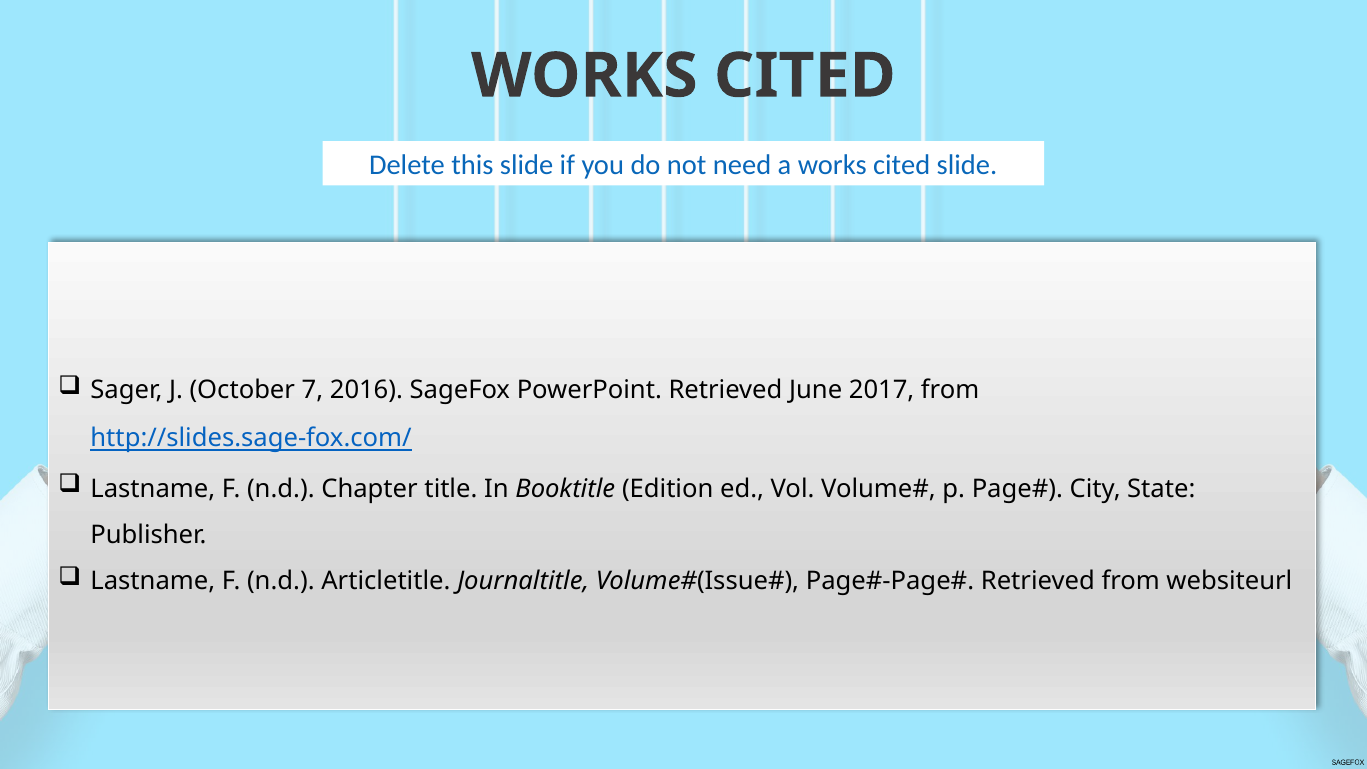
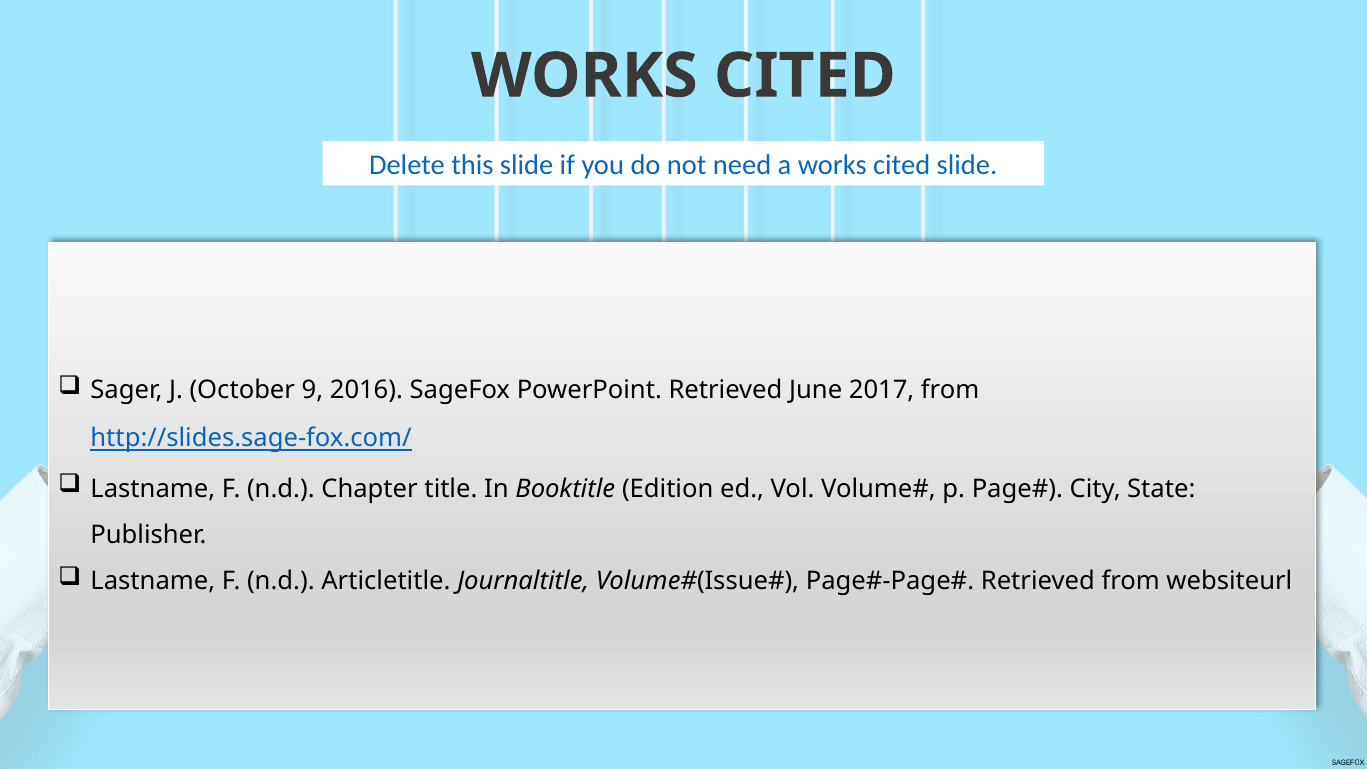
7: 7 -> 9 (312, 390)
